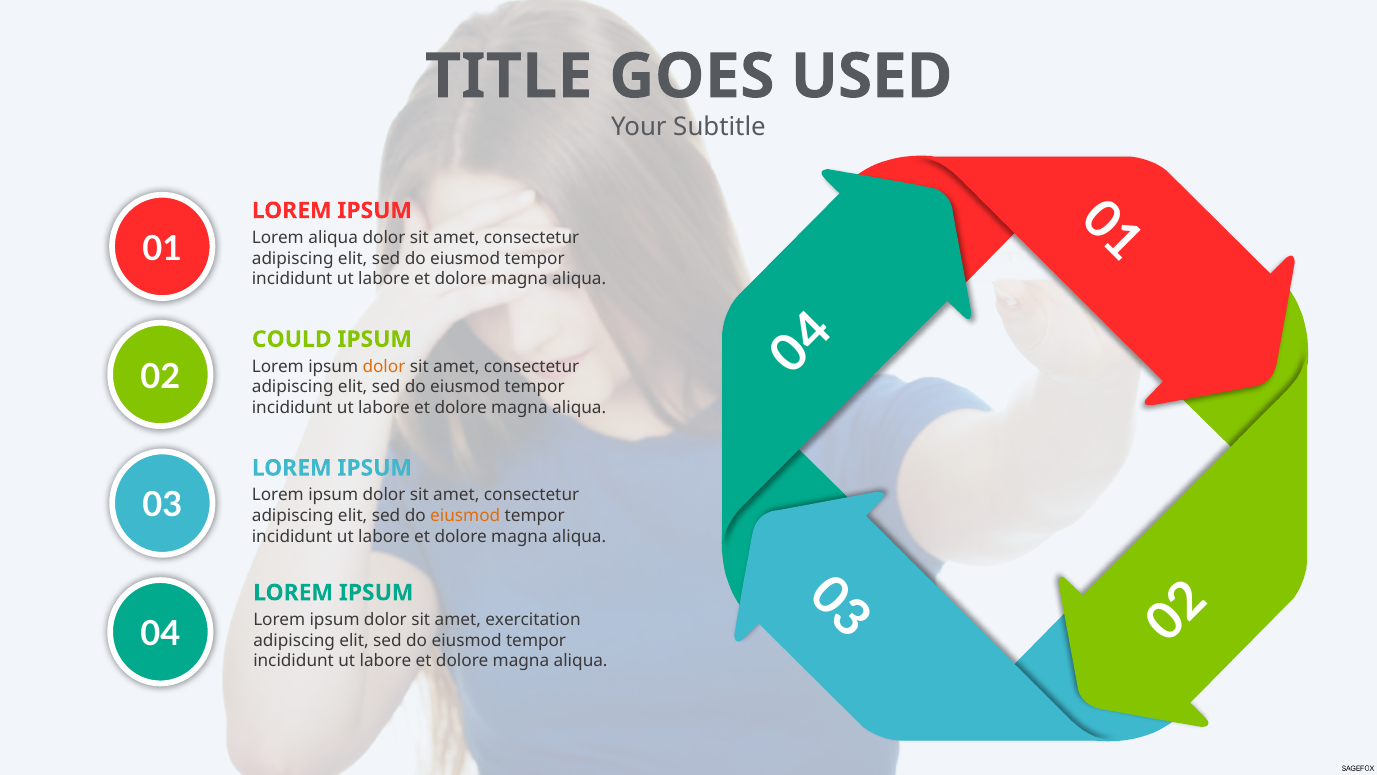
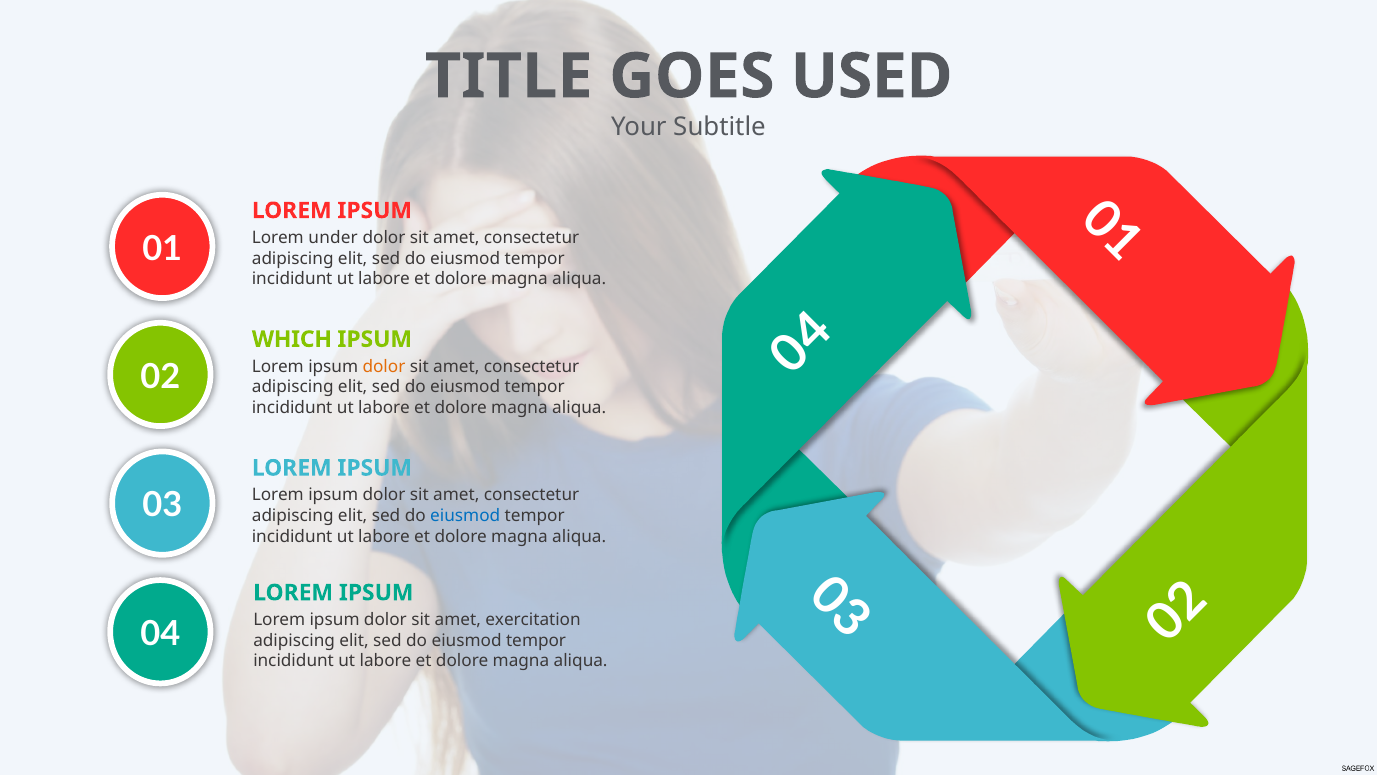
Lorem aliqua: aliqua -> under (333, 238)
COULD: COULD -> WHICH (292, 339)
eiusmod colour: orange -> blue (465, 516)
